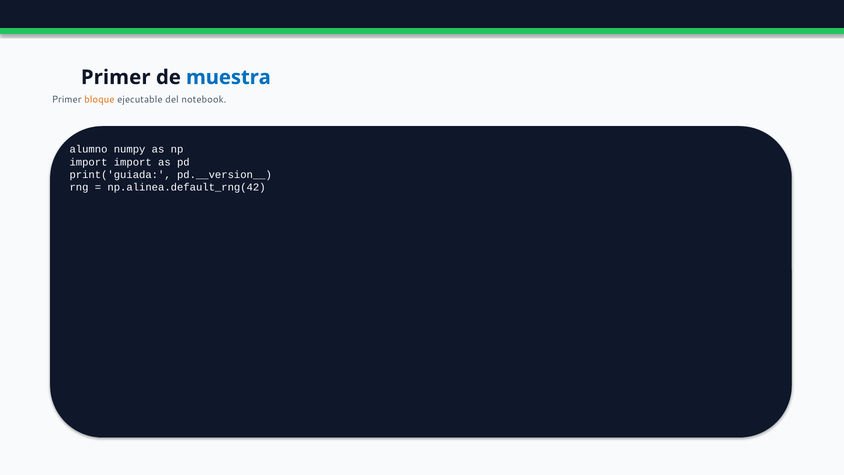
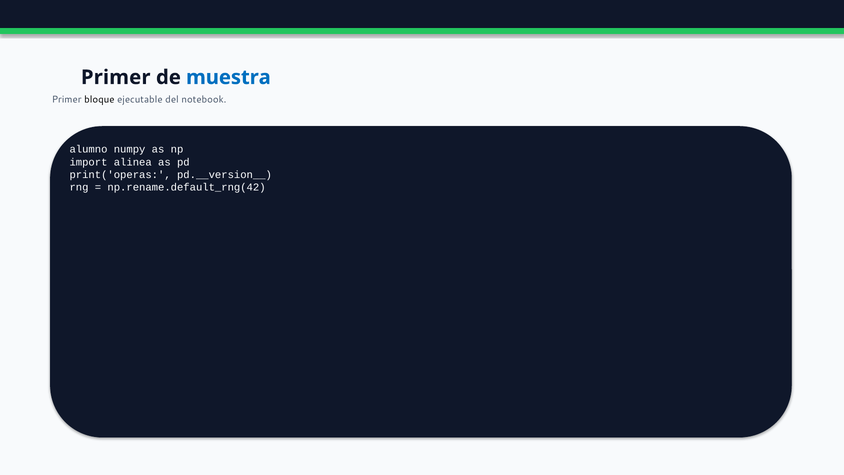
bloque colour: orange -> black (99, 99)
import import: import -> alinea (133, 162)
print('guiada: print('guiada -> print('operas (120, 175)
np.alinea.default_rng(42: np.alinea.default_rng(42 -> np.rename.default_rng(42 (187, 187)
